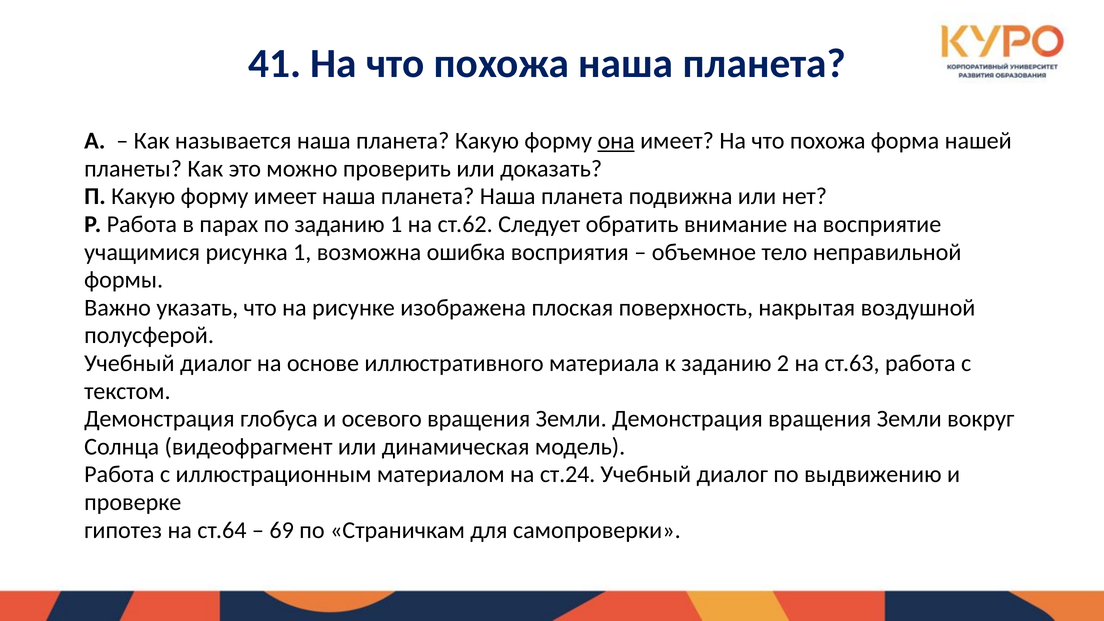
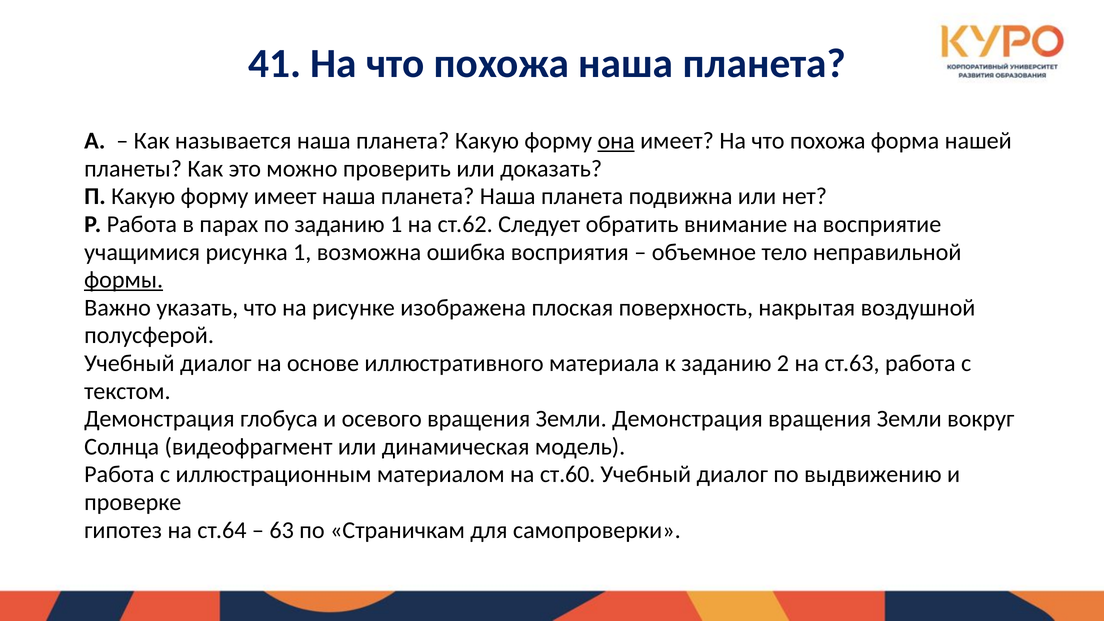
формы underline: none -> present (124, 280)
ст.24: ст.24 -> ст.60 (568, 475)
69: 69 -> 63 (282, 530)
